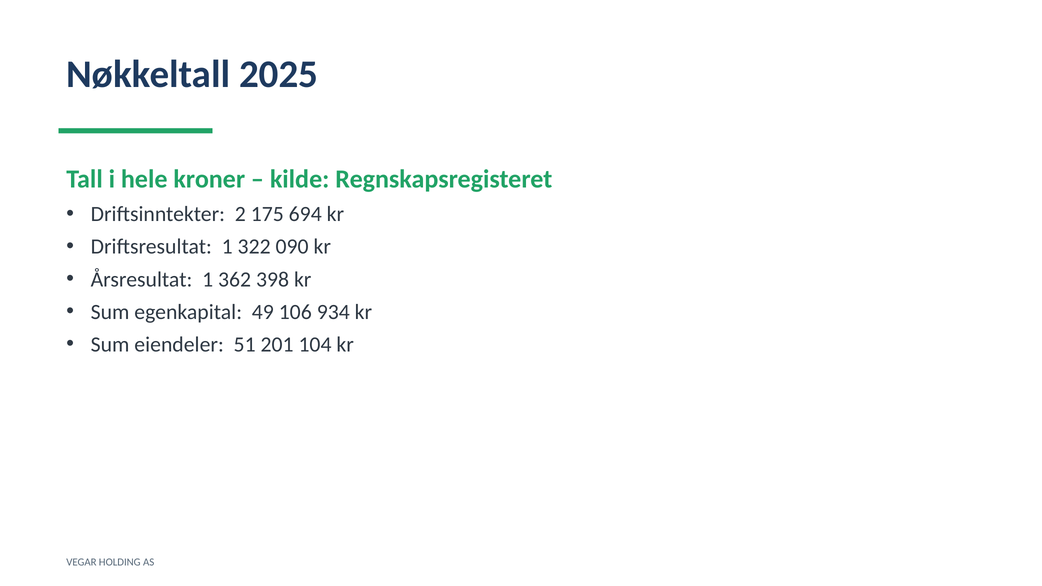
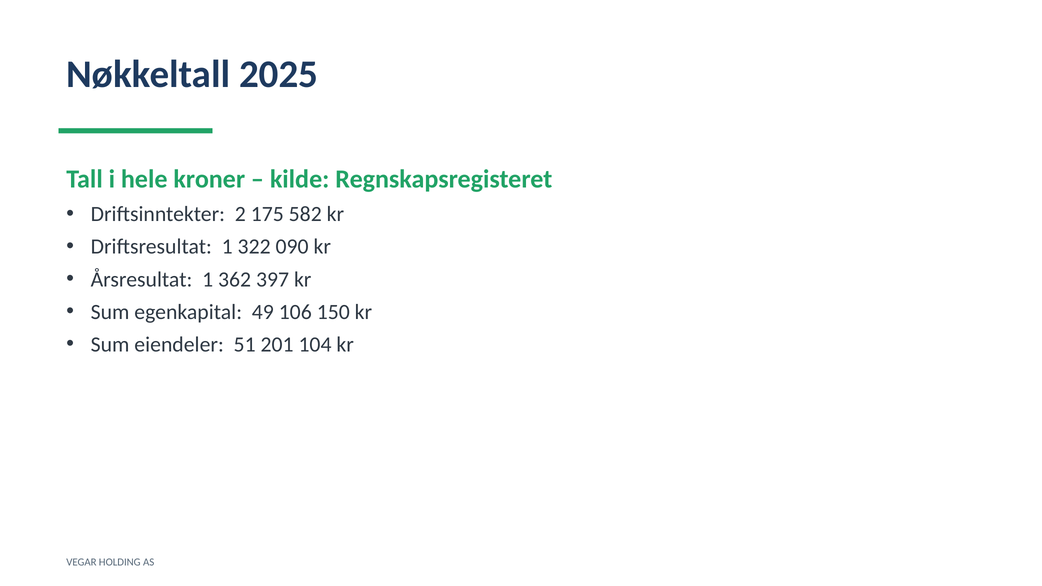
694: 694 -> 582 (305, 214)
398: 398 -> 397 (273, 279)
934: 934 -> 150 (333, 312)
